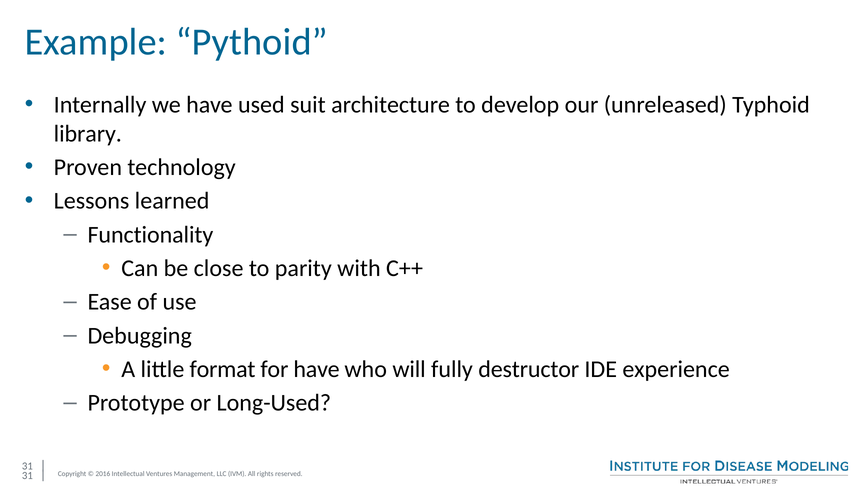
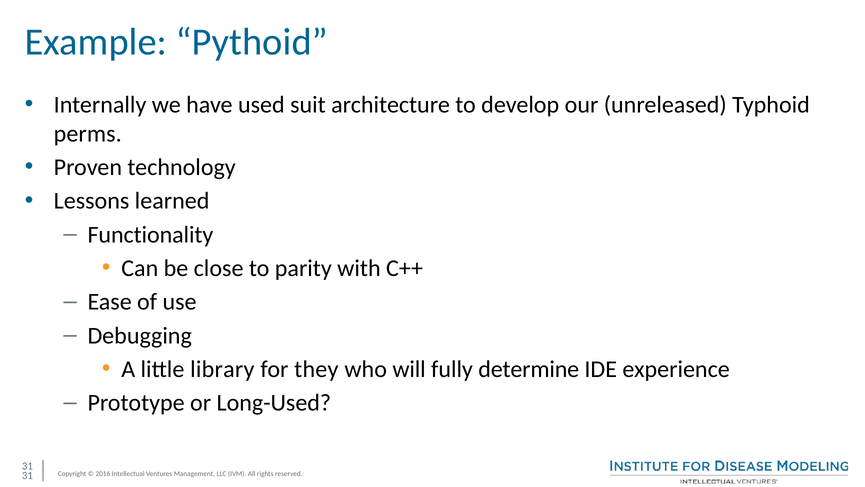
library: library -> perms (88, 133)
format: format -> library (222, 369)
for have: have -> they (316, 369)
destructor: destructor -> determine (529, 369)
